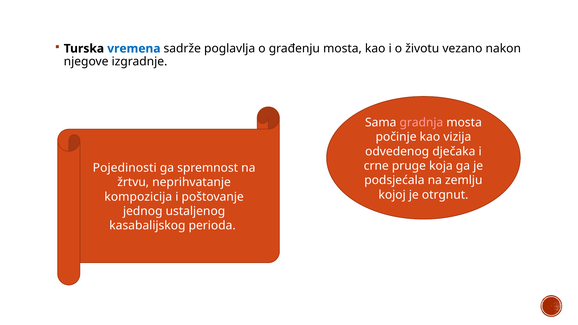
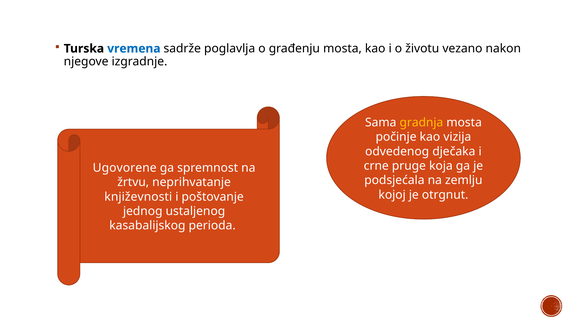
gradnja colour: pink -> yellow (421, 123)
Pojedinosti: Pojedinosti -> Ugovorene (125, 168)
kompozicija: kompozicija -> književnosti (138, 197)
